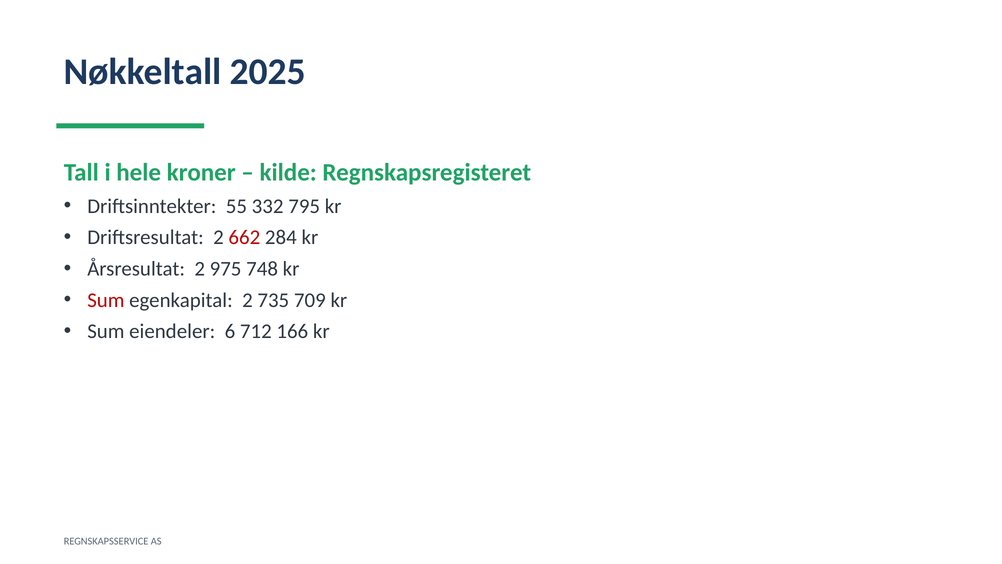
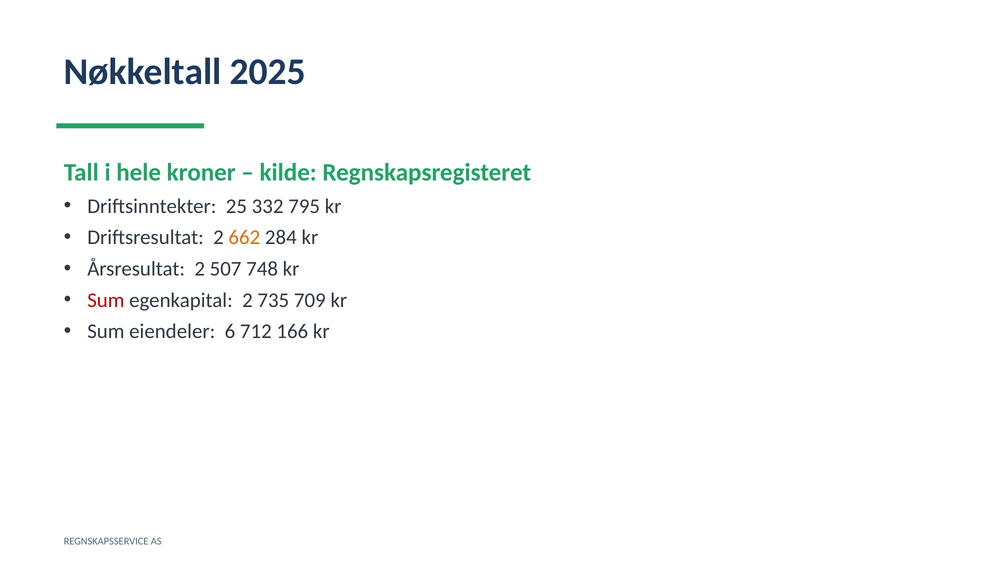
55: 55 -> 25 (236, 206)
662 colour: red -> orange (244, 237)
975: 975 -> 507 (226, 269)
